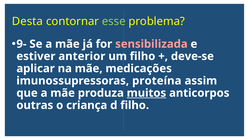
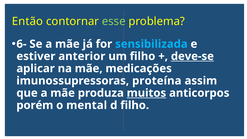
Desta: Desta -> Então (27, 21)
9-: 9- -> 6- (21, 44)
sensibilizada colour: pink -> light blue (151, 44)
deve-se underline: none -> present (192, 56)
outras: outras -> porém (35, 105)
criança: criança -> mental (87, 105)
